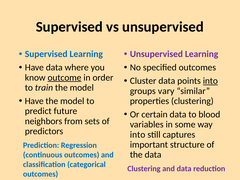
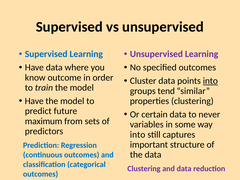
outcome underline: present -> none (64, 78)
vary: vary -> tend (166, 91)
blood: blood -> never (209, 114)
neighbors: neighbors -> maximum (44, 121)
